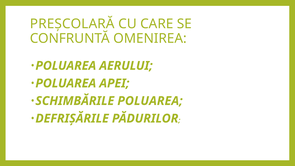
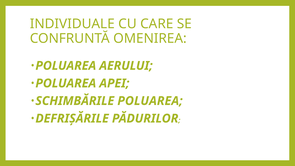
PREȘCOLARĂ: PREȘCOLARĂ -> INDIVIDUALE (72, 24)
